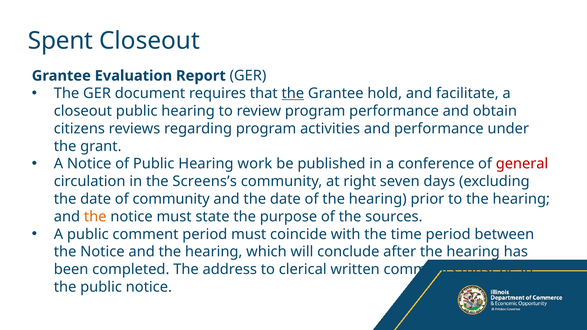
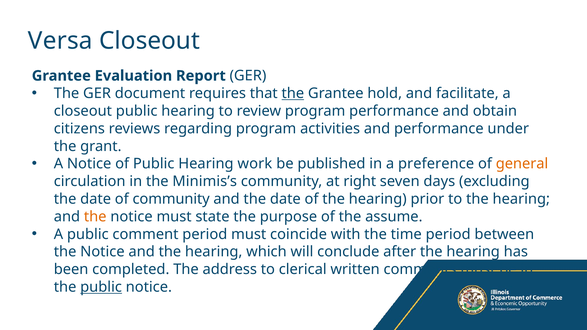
Spent: Spent -> Versa (60, 41)
conference: conference -> preference (436, 164)
general colour: red -> orange (522, 164)
Screens’s: Screens’s -> Minimis’s (205, 181)
sources: sources -> assume (394, 217)
public underline: none -> present (101, 287)
